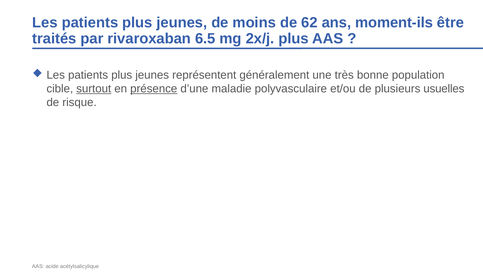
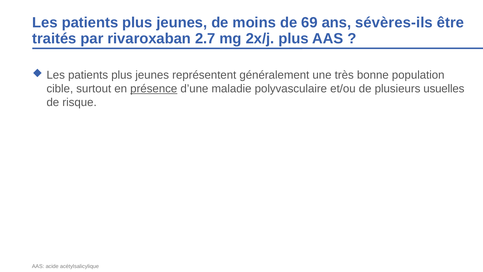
62: 62 -> 69 (309, 23)
moment-ils: moment-ils -> sévères-ils (394, 23)
6.5: 6.5 -> 2.7 (205, 38)
surtout underline: present -> none (94, 89)
